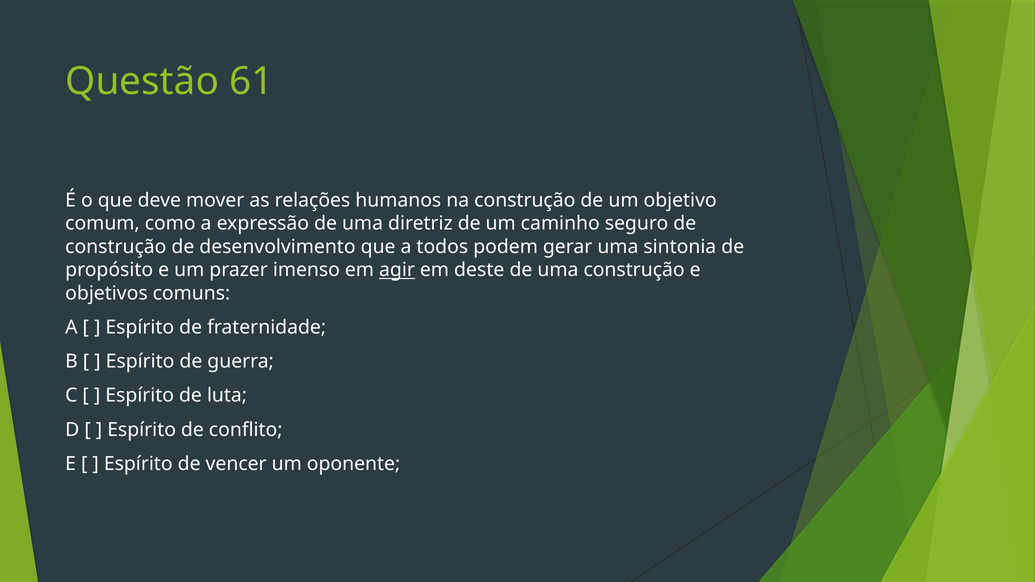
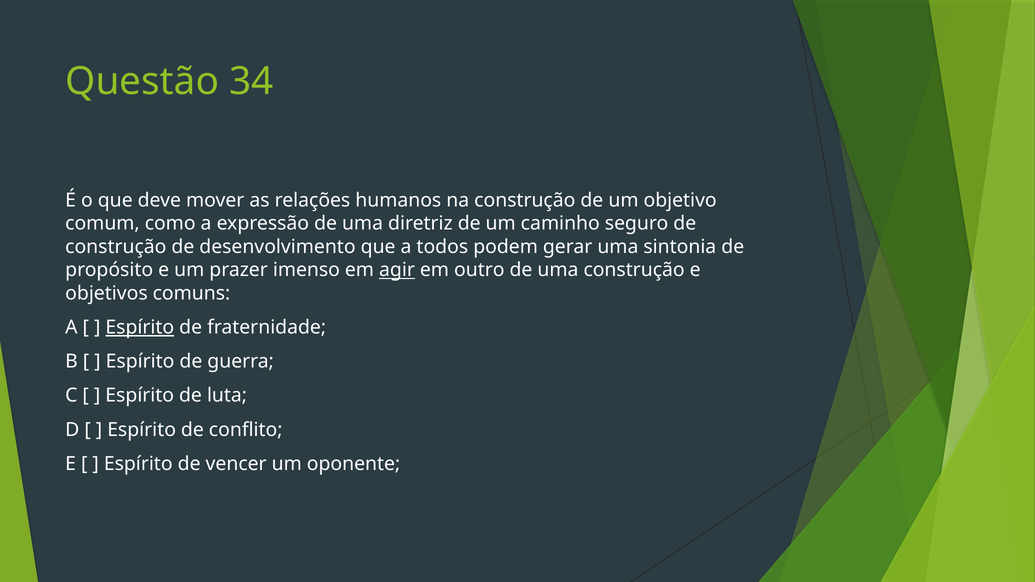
61: 61 -> 34 (251, 82)
deste: deste -> outro (479, 270)
Espírito underline: none -> present (140, 328)
